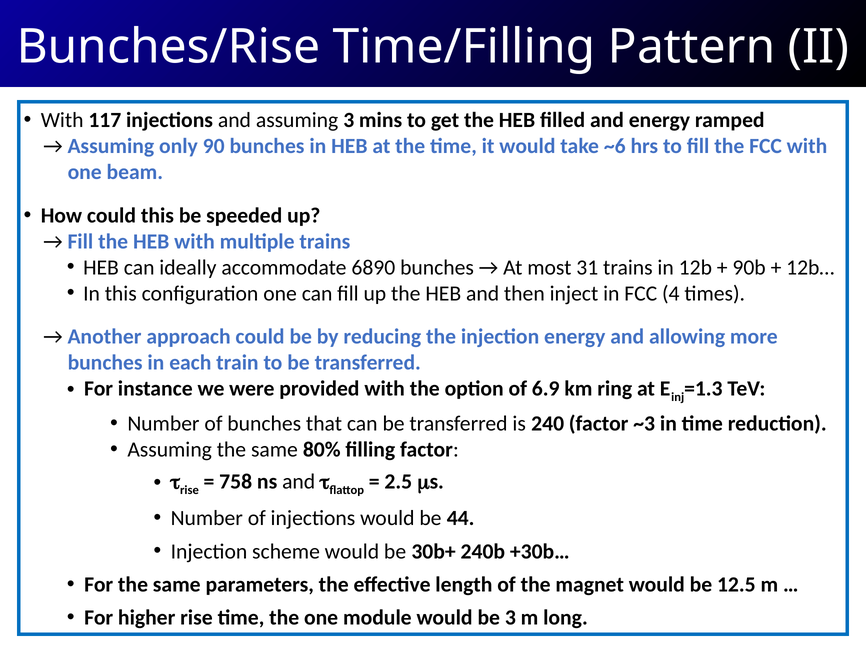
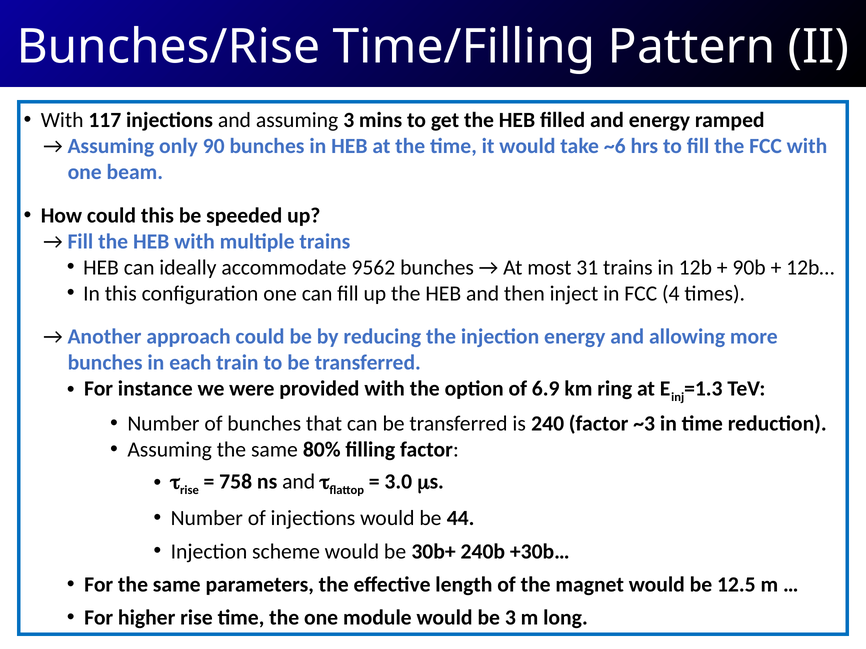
6890: 6890 -> 9562 (373, 268)
2.5: 2.5 -> 3.0 (398, 482)
